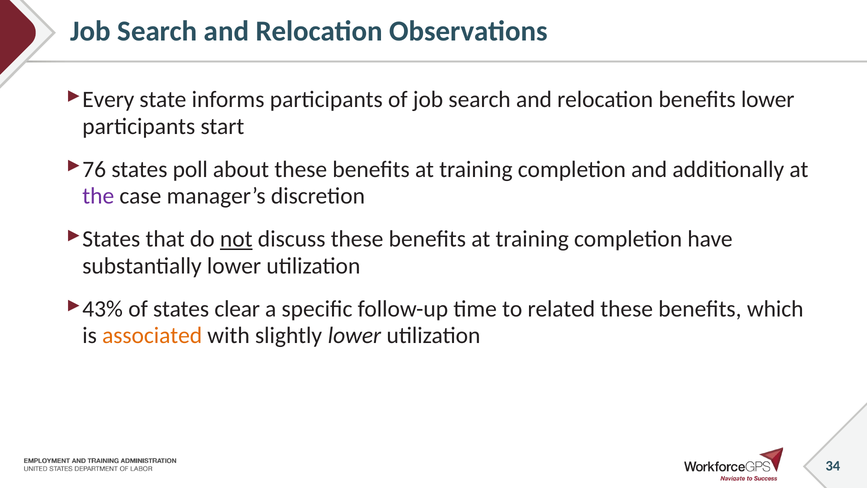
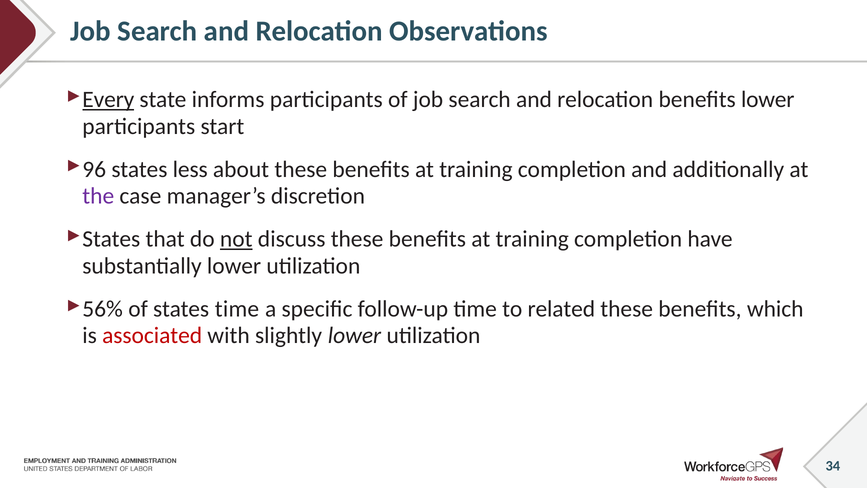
Every underline: none -> present (108, 99)
76: 76 -> 96 (94, 169)
poll: poll -> less (190, 169)
43%: 43% -> 56% (103, 309)
states clear: clear -> time (237, 309)
associated colour: orange -> red (152, 335)
